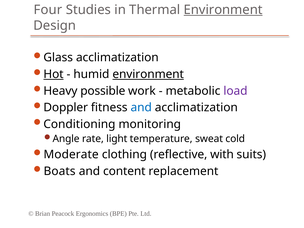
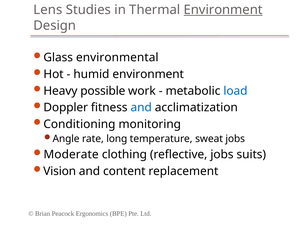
Four: Four -> Lens (48, 10)
Glass acclimatization: acclimatization -> environmental (117, 58)
Hot underline: present -> none (53, 74)
environment underline: present -> none (148, 74)
load colour: purple -> blue (235, 91)
light: light -> long (117, 139)
sweat cold: cold -> jobs (235, 139)
reflective with: with -> jobs (222, 155)
Boats: Boats -> Vision (60, 171)
